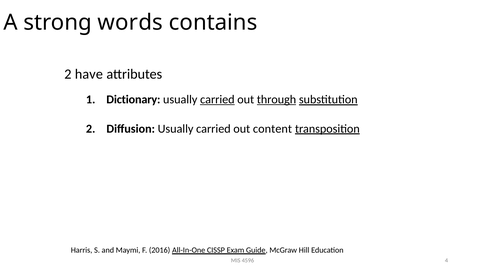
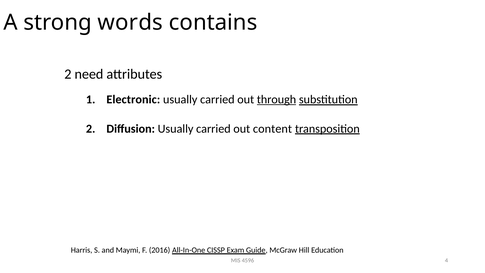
have: have -> need (89, 74)
Dictionary: Dictionary -> Electronic (133, 99)
carried underline: present -> none (217, 99)
